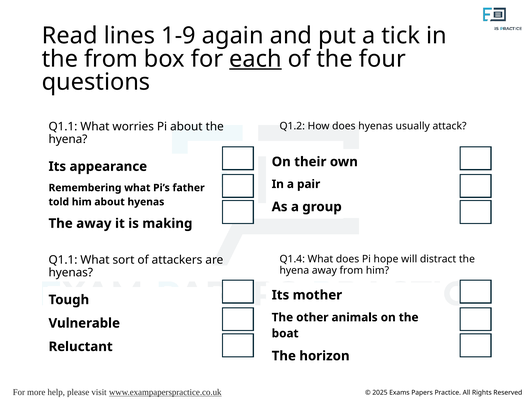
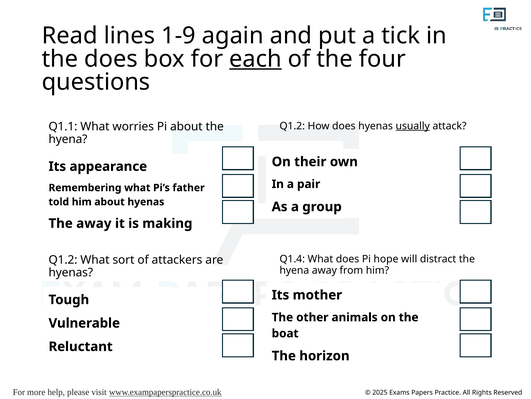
the from: from -> does (111, 59)
usually underline: none -> present (413, 126)
Q1.1: Q1.1 -> Q1.2 (63, 259)
